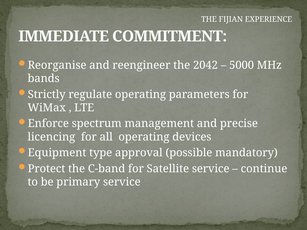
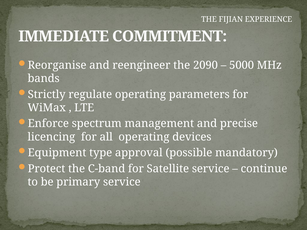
2042: 2042 -> 2090 (205, 65)
